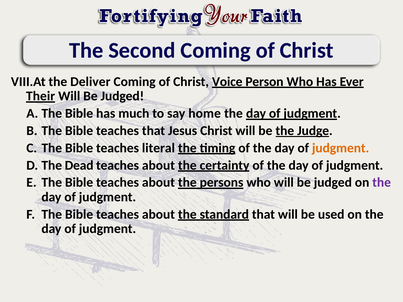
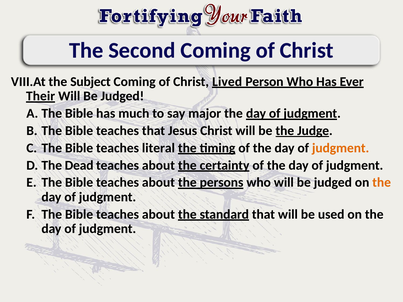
Deliver: Deliver -> Subject (90, 82)
Voice: Voice -> Lived (227, 82)
home: home -> major (205, 114)
the colour: purple -> orange (382, 183)
